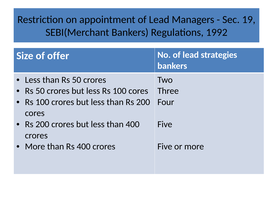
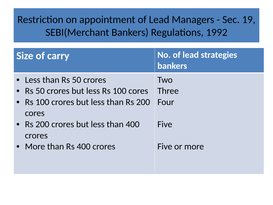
offer: offer -> carry (58, 56)
